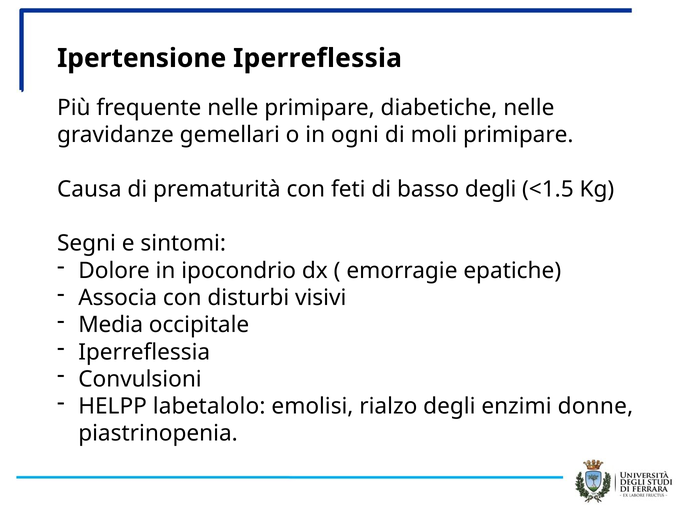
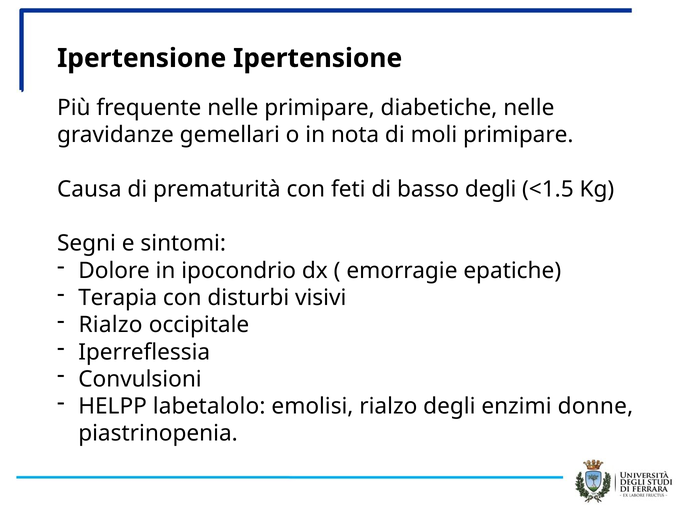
Ipertensione Iperreflessia: Iperreflessia -> Ipertensione (318, 58)
ogni: ogni -> nota (355, 135)
Associa: Associa -> Terapia (118, 298)
Media: Media -> Rialzo (111, 325)
